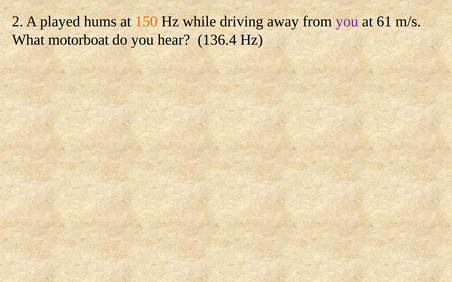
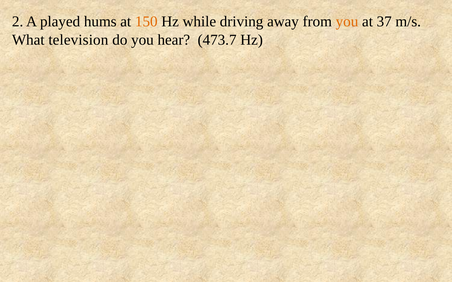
you colour: purple -> orange (347, 22)
61: 61 -> 37 (384, 22)
motorboat: motorboat -> television (78, 40)
136.4: 136.4 -> 473.7 (217, 40)
